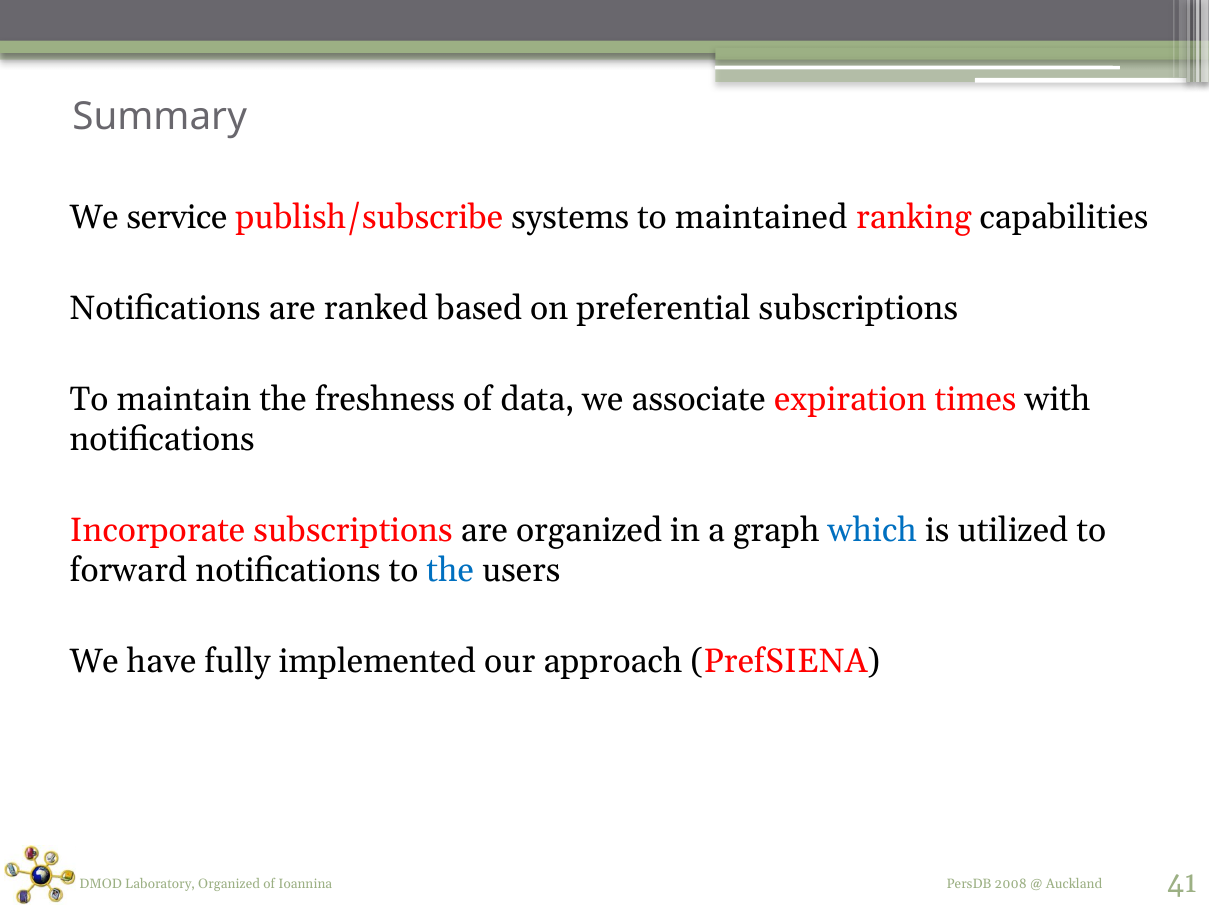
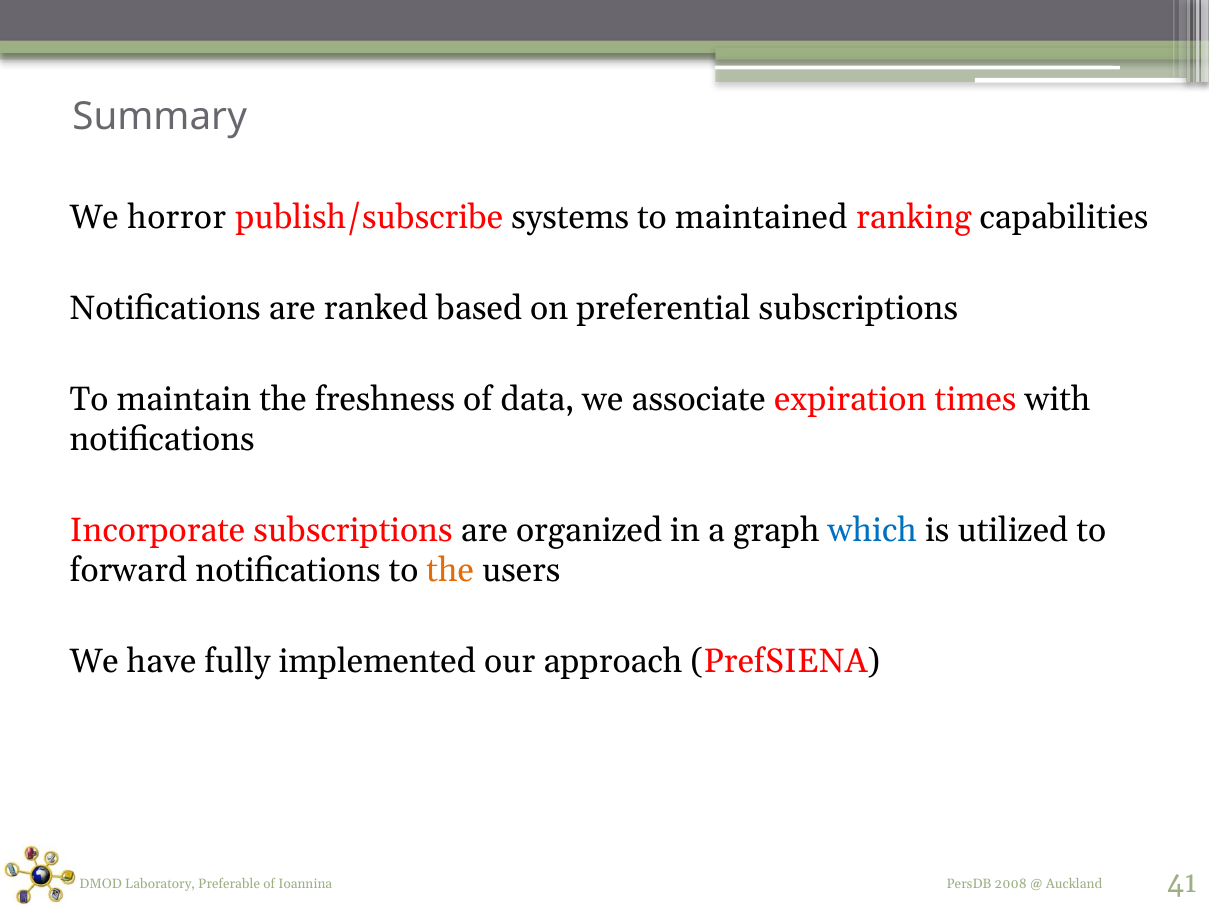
service: service -> horror (177, 217)
the colour: blue -> orange (450, 570)
Laboratory Organized: Organized -> Preferable (229, 884)
